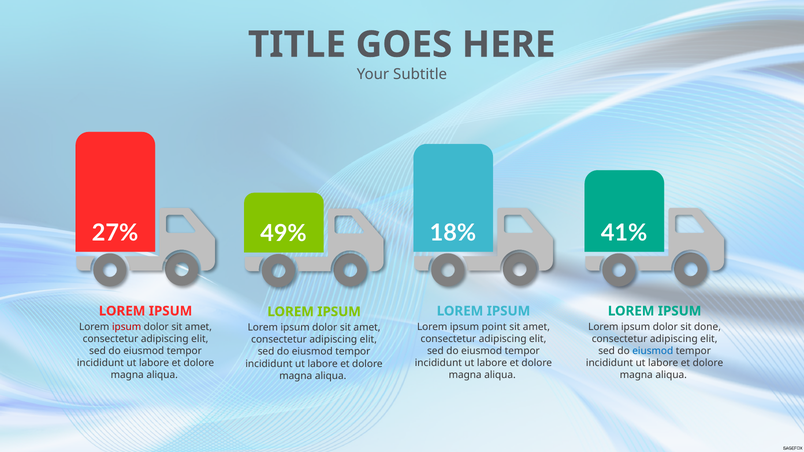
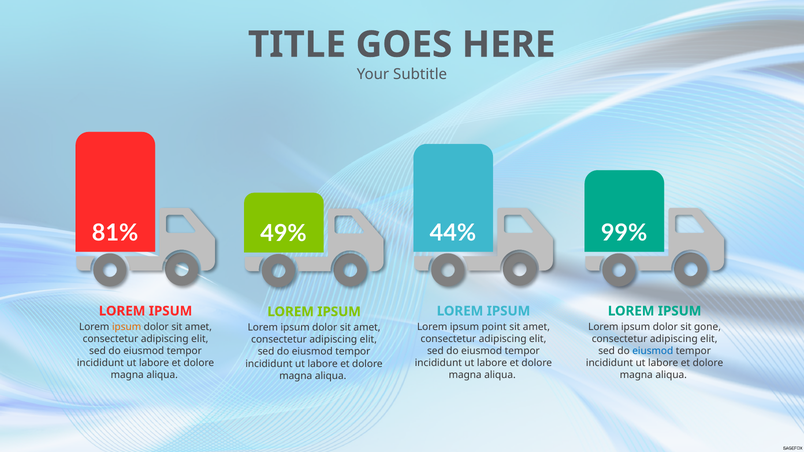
27%: 27% -> 81% (115, 233)
18%: 18% -> 44% (453, 233)
41%: 41% -> 99% (624, 233)
ipsum colour: red -> orange (127, 327)
done: done -> gone (708, 327)
